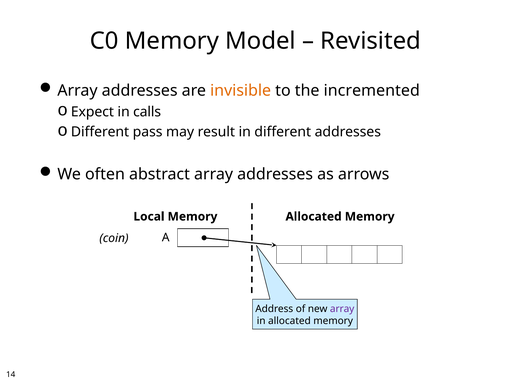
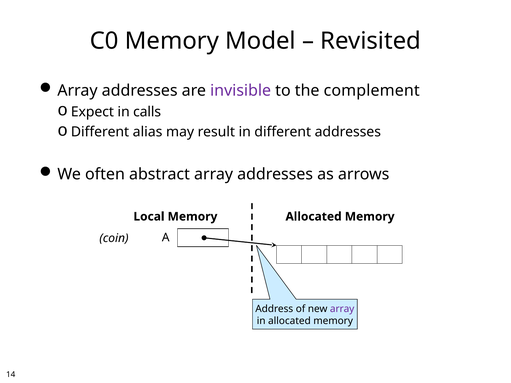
invisible colour: orange -> purple (241, 91)
incremented: incremented -> complement (372, 91)
pass: pass -> alias (148, 132)
